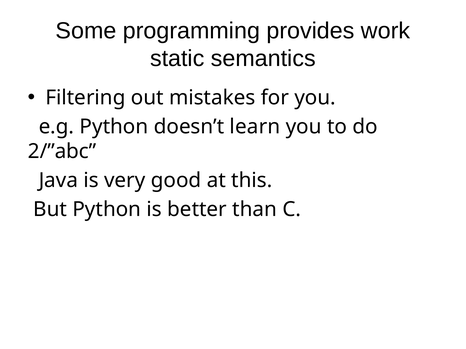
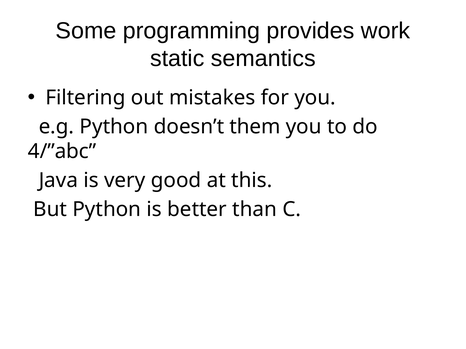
learn: learn -> them (255, 127)
2/”abc: 2/”abc -> 4/”abc (62, 152)
